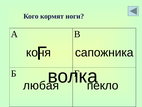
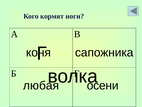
пекло: пекло -> осени (103, 85)
